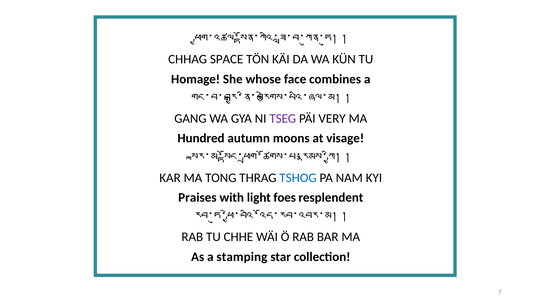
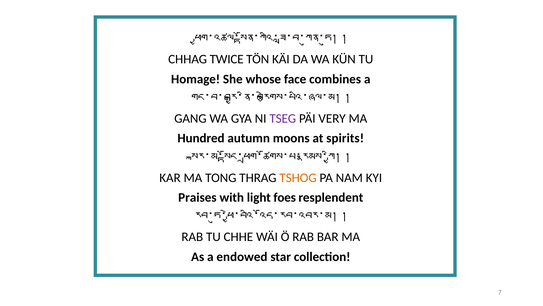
SPACE: SPACE -> TWICE (227, 59)
visage: visage -> spirits (345, 138)
TSHOG colour: blue -> orange (298, 177)
stamping: stamping -> endowed (242, 256)
